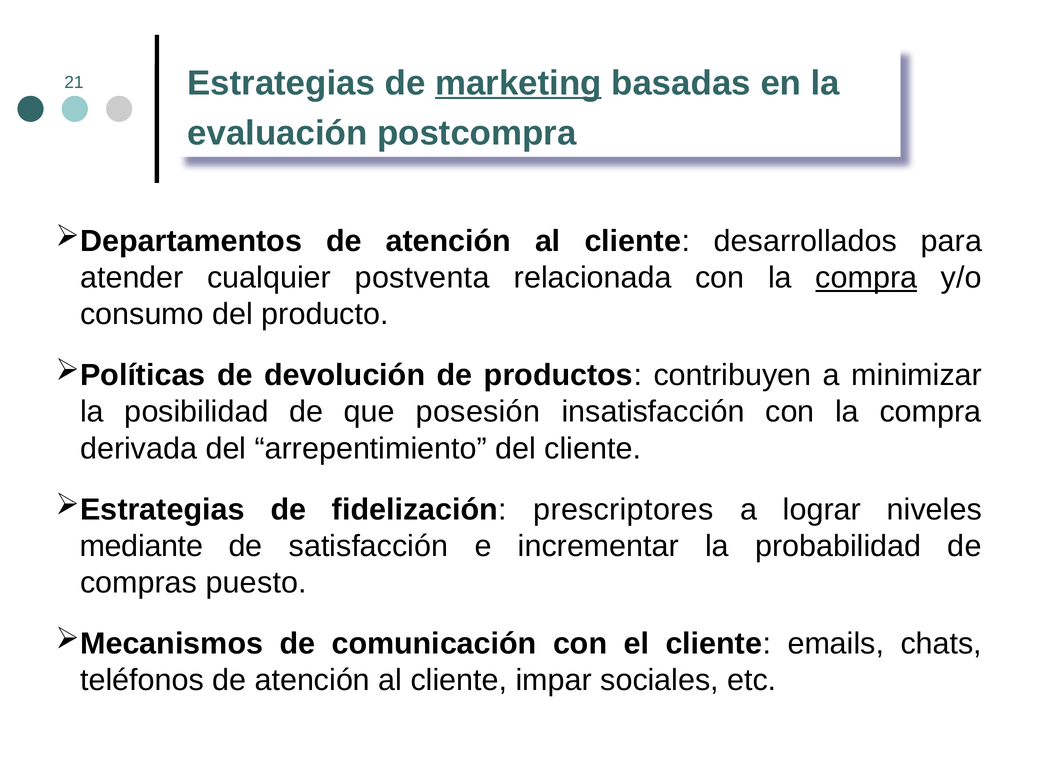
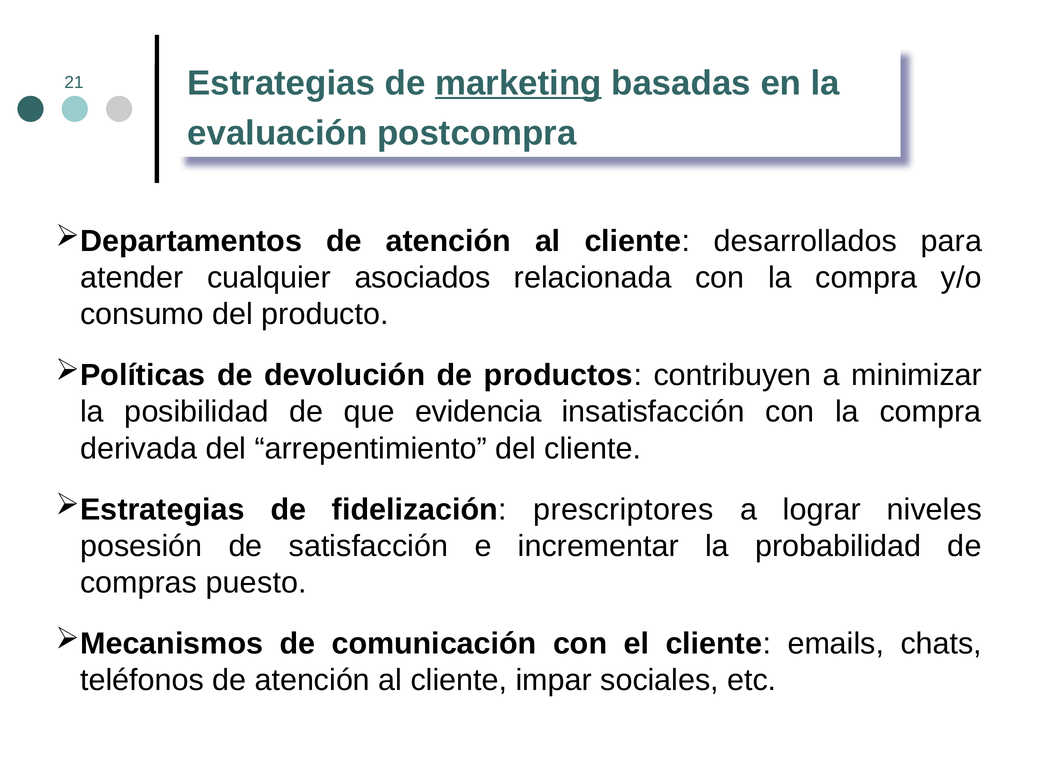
postventa: postventa -> asociados (422, 278)
compra underline: present -> none (866, 278)
posesión: posesión -> evidencia (478, 412)
mediante: mediante -> posesión (141, 546)
